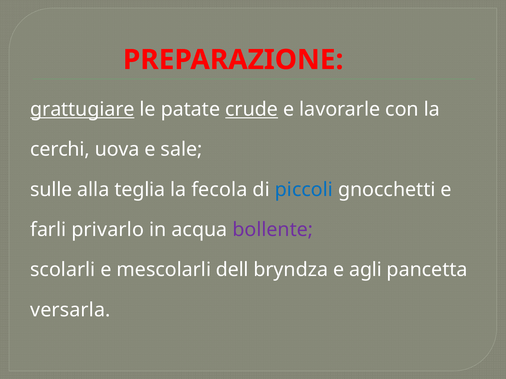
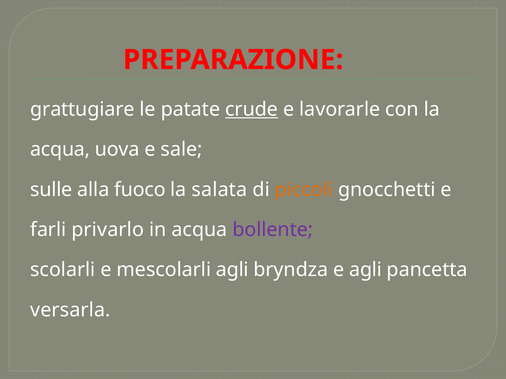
grattugiare underline: present -> none (82, 109)
cerchi: cerchi -> acqua (60, 150)
teglia: teglia -> fuoco (140, 190)
fecola: fecola -> salata (219, 190)
piccoli colour: blue -> orange (304, 190)
mescolarli dell: dell -> agli (232, 270)
